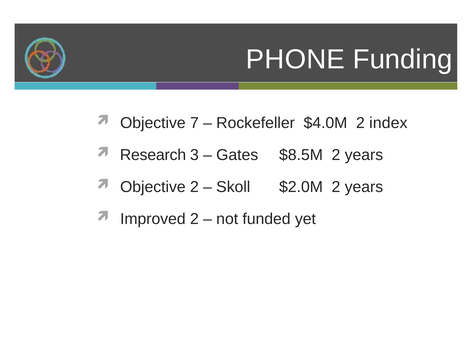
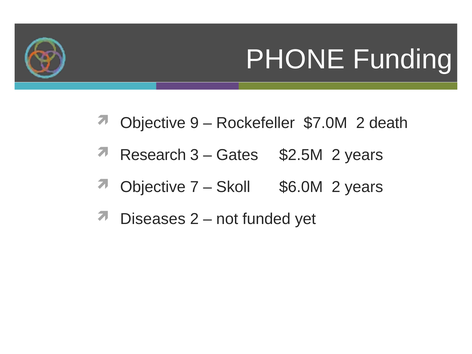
7: 7 -> 9 (194, 123)
$4.0M: $4.0M -> $7.0M (325, 123)
index: index -> death (388, 123)
$8.5M: $8.5M -> $2.5M (301, 155)
Objective 2: 2 -> 7 (194, 187)
$2.0M: $2.0M -> $6.0M (301, 187)
Improved: Improved -> Diseases (153, 219)
